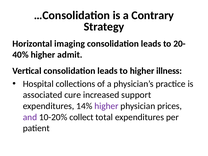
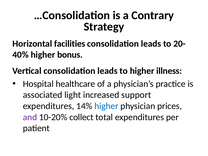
imaging: imaging -> facilities (70, 44)
admit: admit -> bonus (70, 55)
collections: collections -> healthcare (75, 84)
cure: cure -> light (73, 95)
higher colour: purple -> blue (106, 106)
